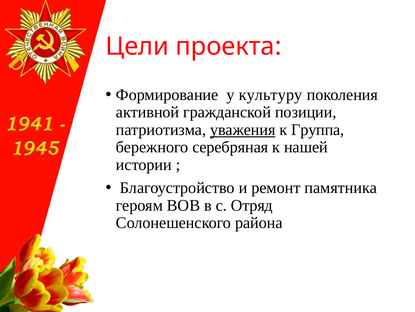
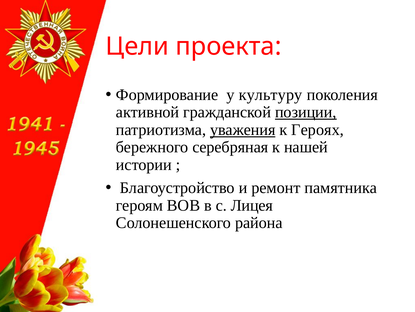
позиции underline: none -> present (306, 112)
Группа: Группа -> Героях (318, 129)
Отряд: Отряд -> Лицея (252, 205)
